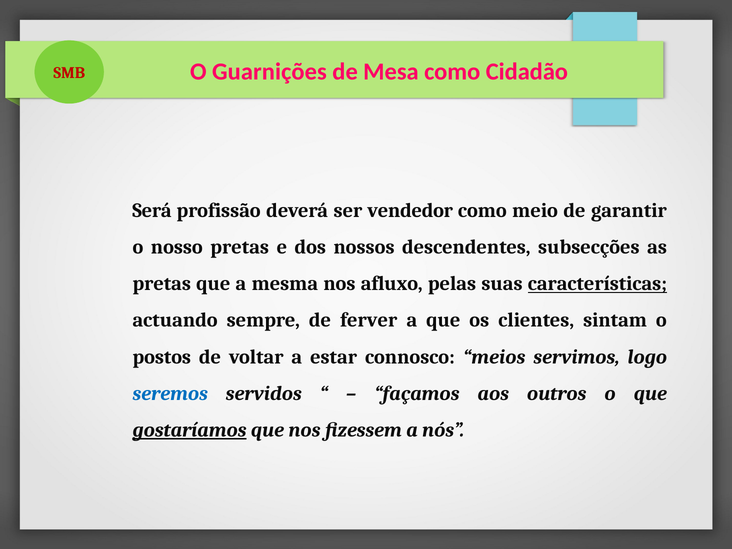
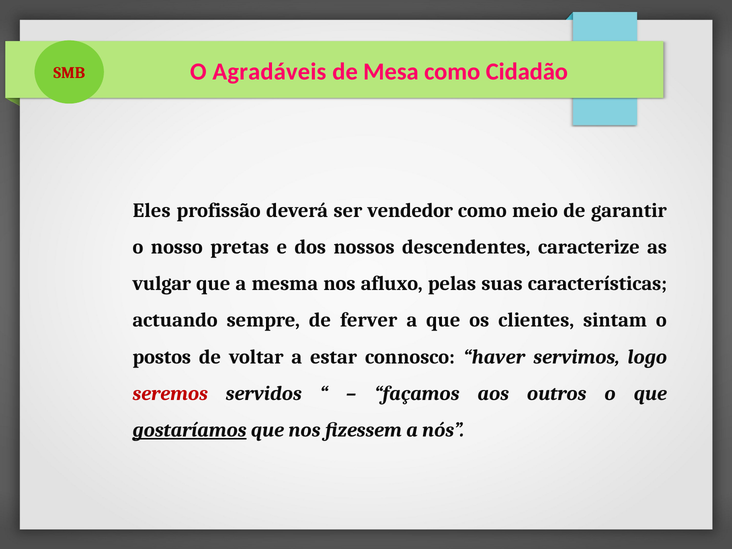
Guarnições: Guarnições -> Agradáveis (269, 72)
Será: Será -> Eles (152, 210)
subsecções: subsecções -> caracterize (589, 247)
pretas: pretas -> vulgar (162, 284)
características underline: present -> none (597, 284)
meios: meios -> haver (494, 357)
seremos colour: blue -> red (170, 393)
